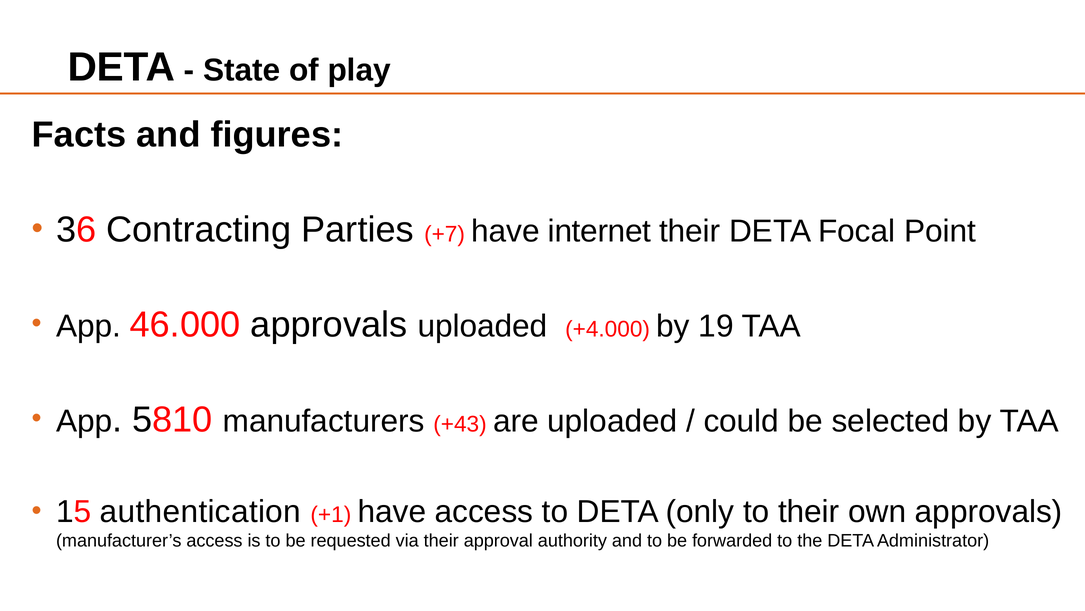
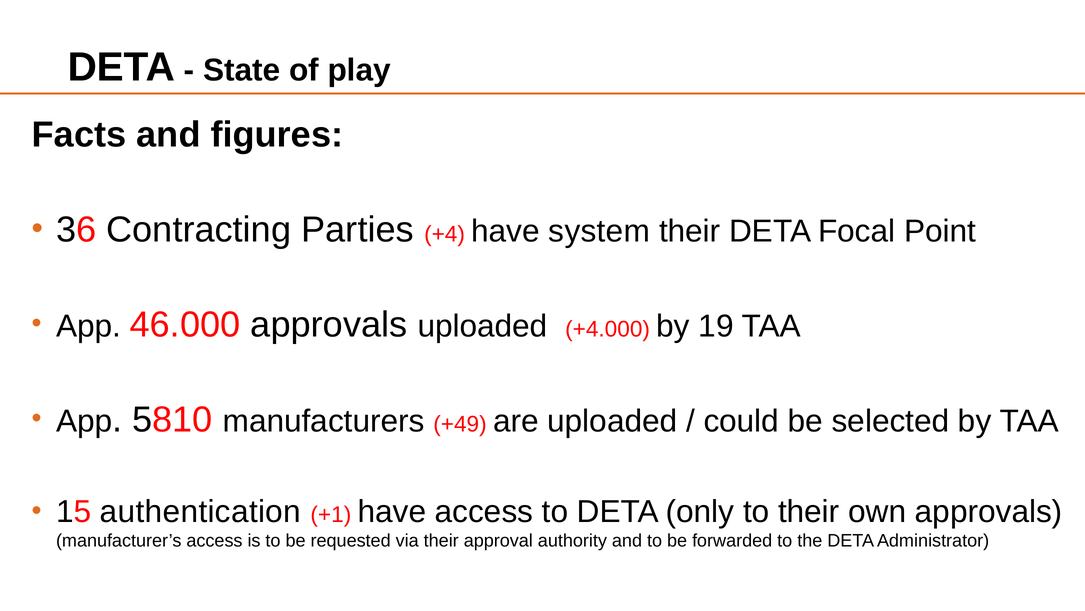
+7: +7 -> +4 (445, 234)
internet: internet -> system (599, 231)
+43: +43 -> +49 (460, 424)
